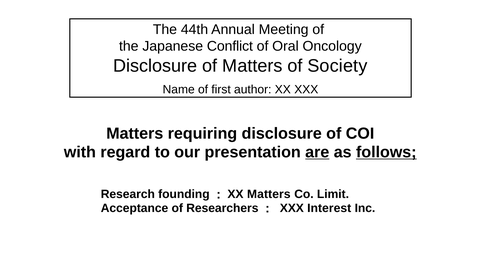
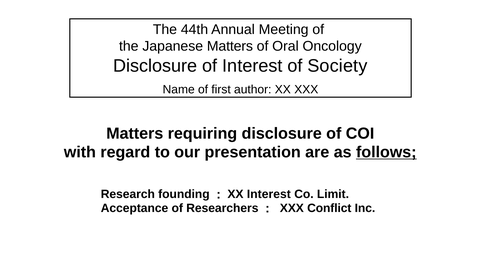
Japanese Conflict: Conflict -> Matters (230, 46)
of Matters: Matters -> Interest (252, 66)
are underline: present -> none (317, 152)
XX Matters: Matters -> Interest (269, 194)
Interest: Interest -> Conflict (329, 208)
